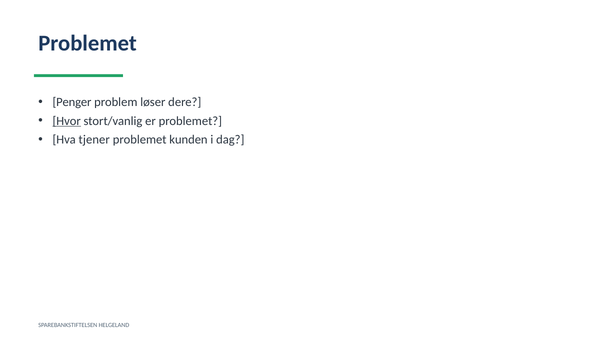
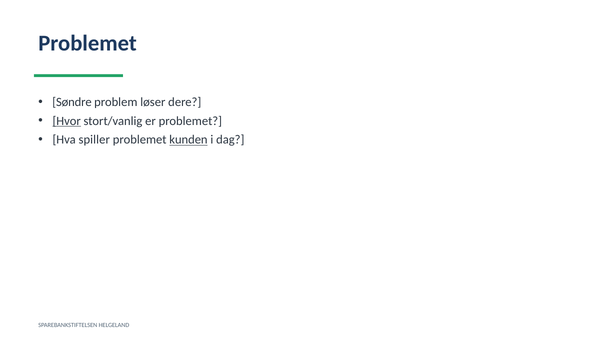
Penger: Penger -> Søndre (72, 102)
tjener: tjener -> spiller (94, 140)
kunden underline: none -> present (188, 140)
